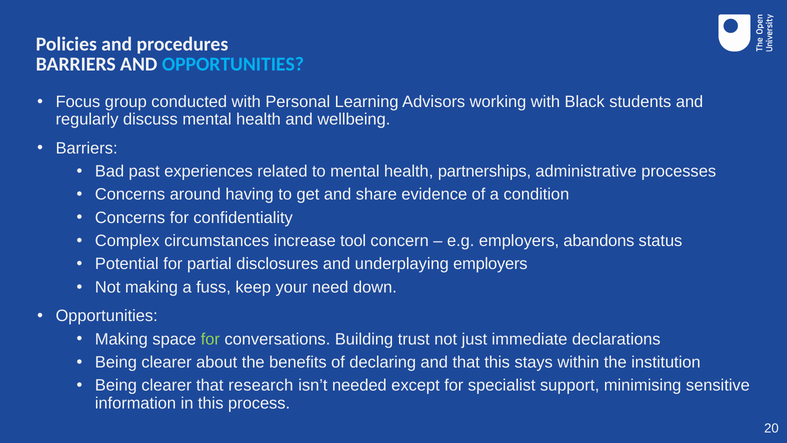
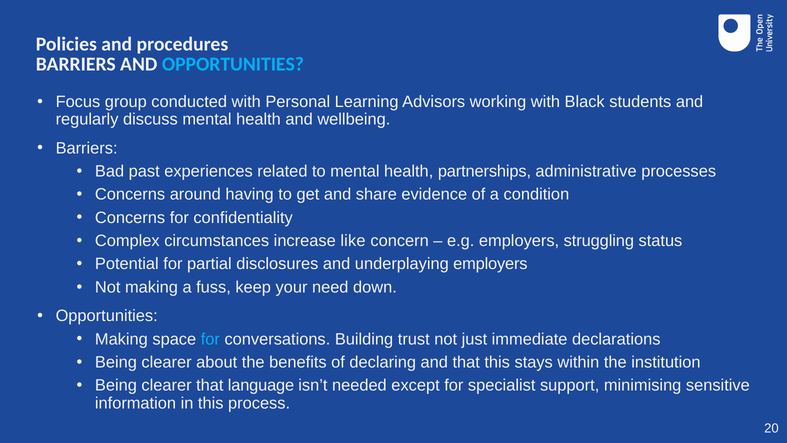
tool: tool -> like (353, 241)
abandons: abandons -> struggling (599, 241)
for colour: light green -> light blue (210, 339)
research: research -> language (261, 385)
